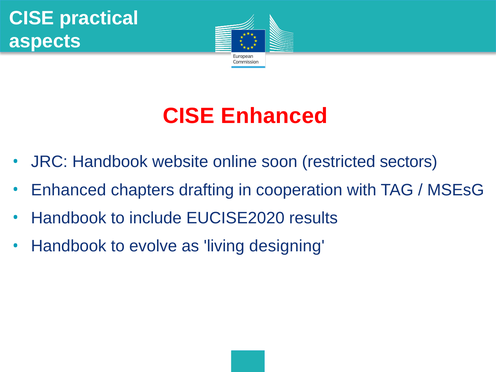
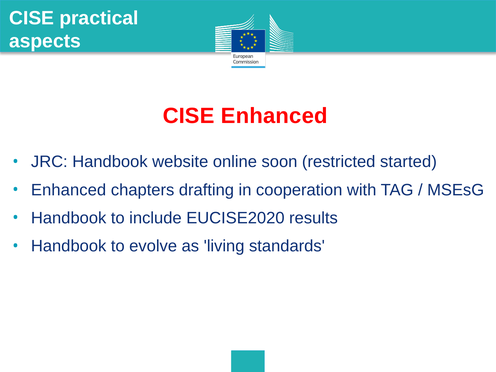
sectors: sectors -> started (408, 162)
designing: designing -> standards (287, 246)
